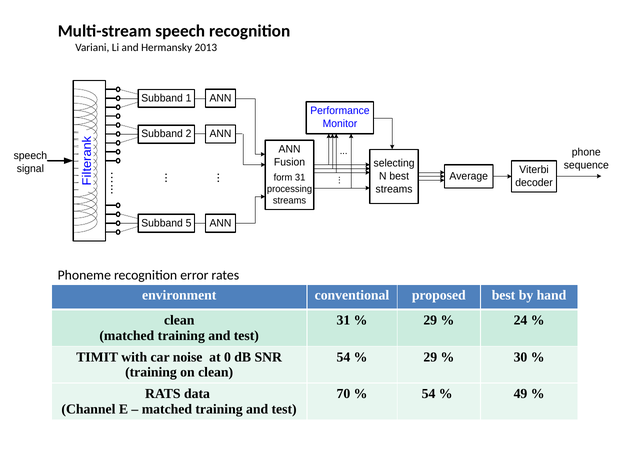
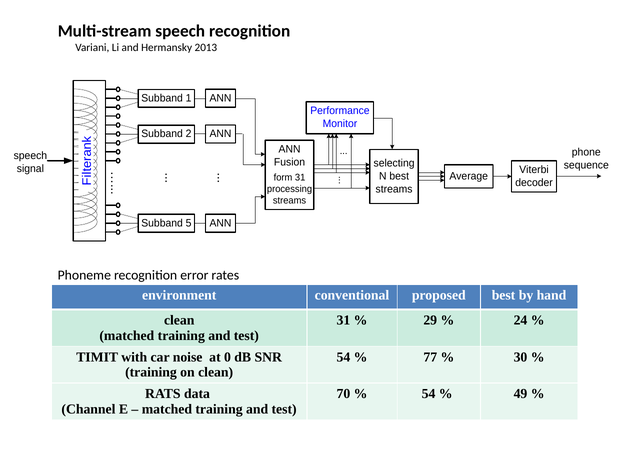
29: 29 -> 77 (430, 357)
